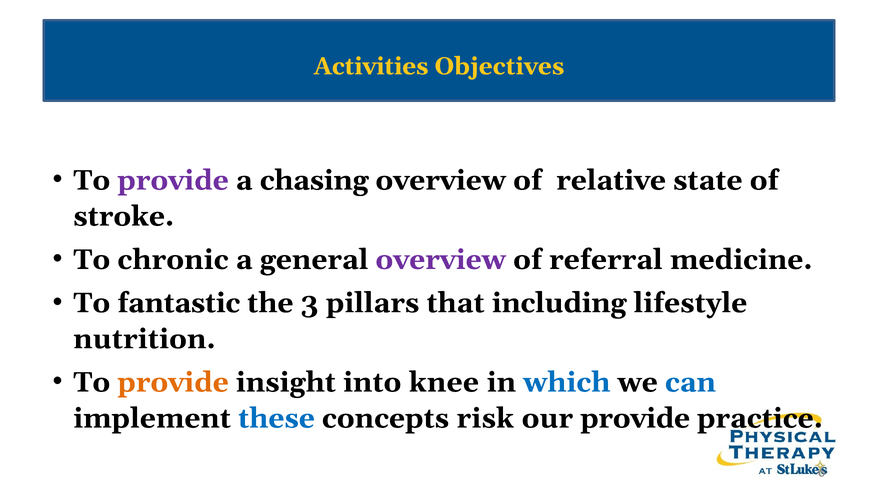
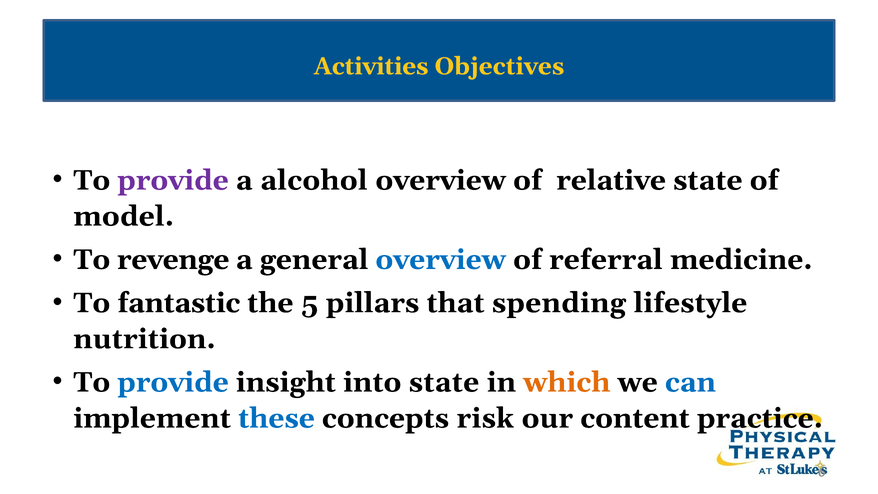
chasing: chasing -> alcohol (314, 180)
stroke: stroke -> model (124, 216)
chronic: chronic -> revenge (173, 260)
overview colour: purple -> blue (441, 260)
3: 3 -> 5 (310, 303)
including: including -> spending (559, 303)
provide colour: orange -> blue (173, 382)
into knee: knee -> state (444, 382)
which colour: blue -> orange (567, 382)
our provide: provide -> content (635, 418)
